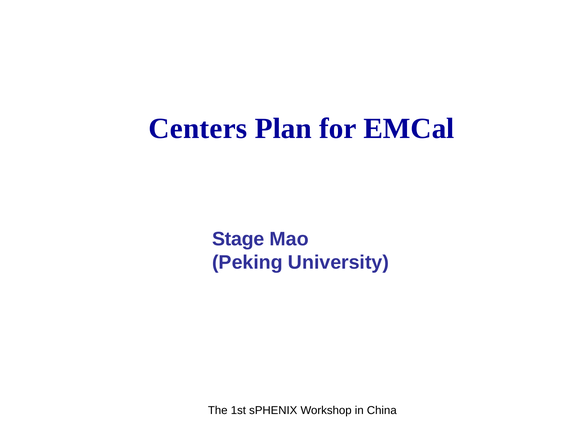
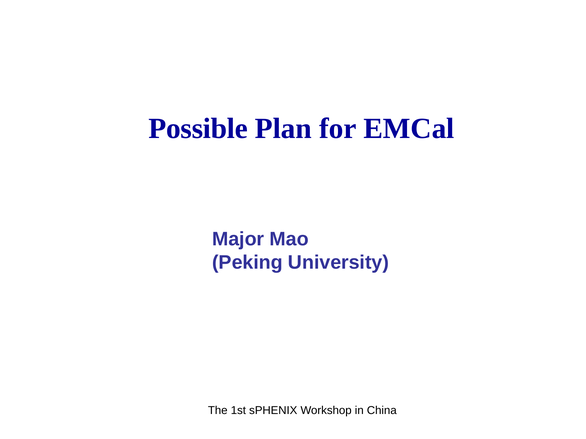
Centers: Centers -> Possible (198, 129)
Stage: Stage -> Major (238, 239)
